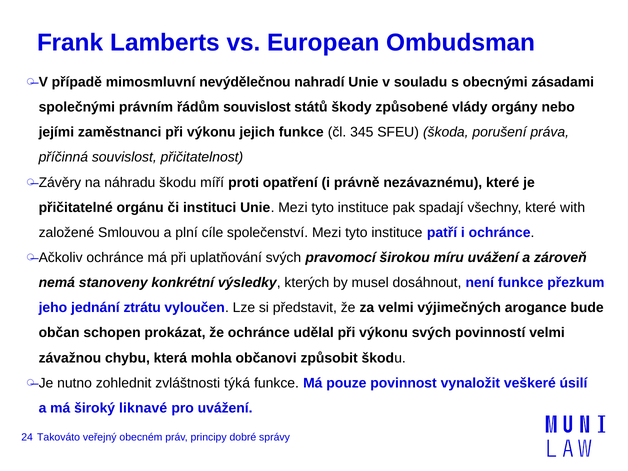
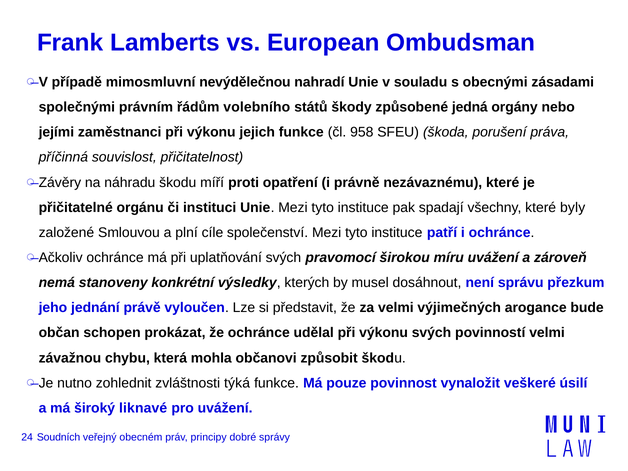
řádům souvislost: souvislost -> volebního (257, 107)
vlády: vlády -> jedná (470, 107)
345: 345 -> 958 (362, 132)
with: with -> byly (573, 207)
není funkce: funkce -> správu (521, 283)
ztrátu: ztrátu -> právě (142, 308)
Takováto: Takováto -> Soudních (59, 437)
